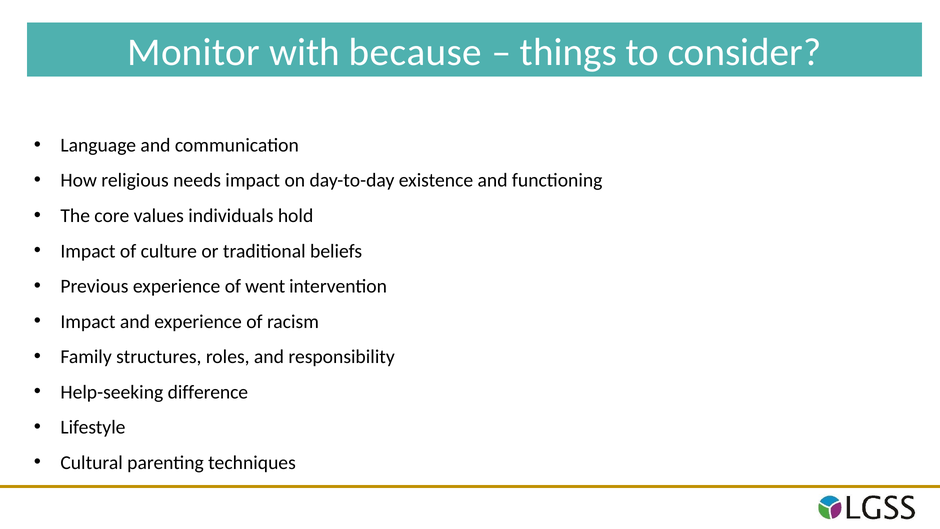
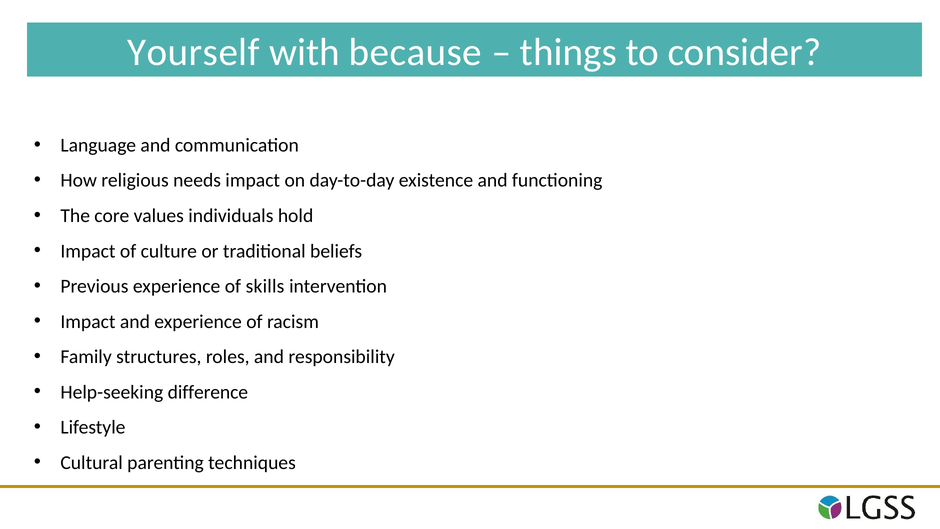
Monitor: Monitor -> Yourself (194, 52)
went: went -> skills (265, 286)
